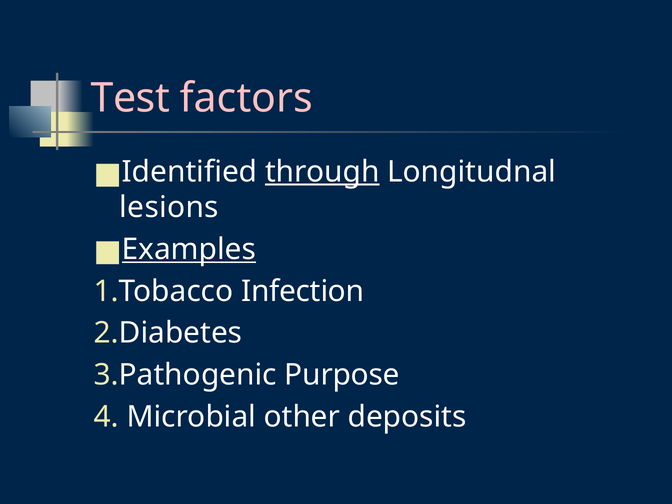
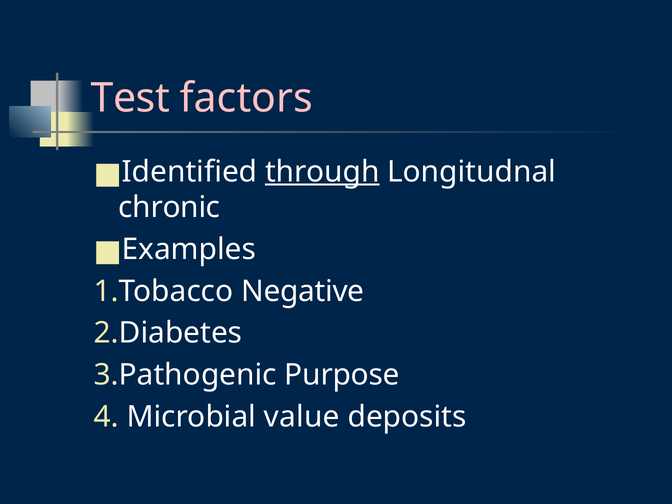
lesions: lesions -> chronic (169, 208)
Examples underline: present -> none (189, 249)
Infection: Infection -> Negative (303, 291)
other: other -> value (302, 417)
